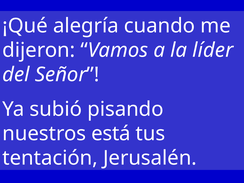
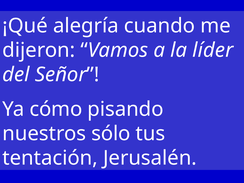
subió: subió -> cómo (56, 109)
está: está -> sólo (111, 134)
